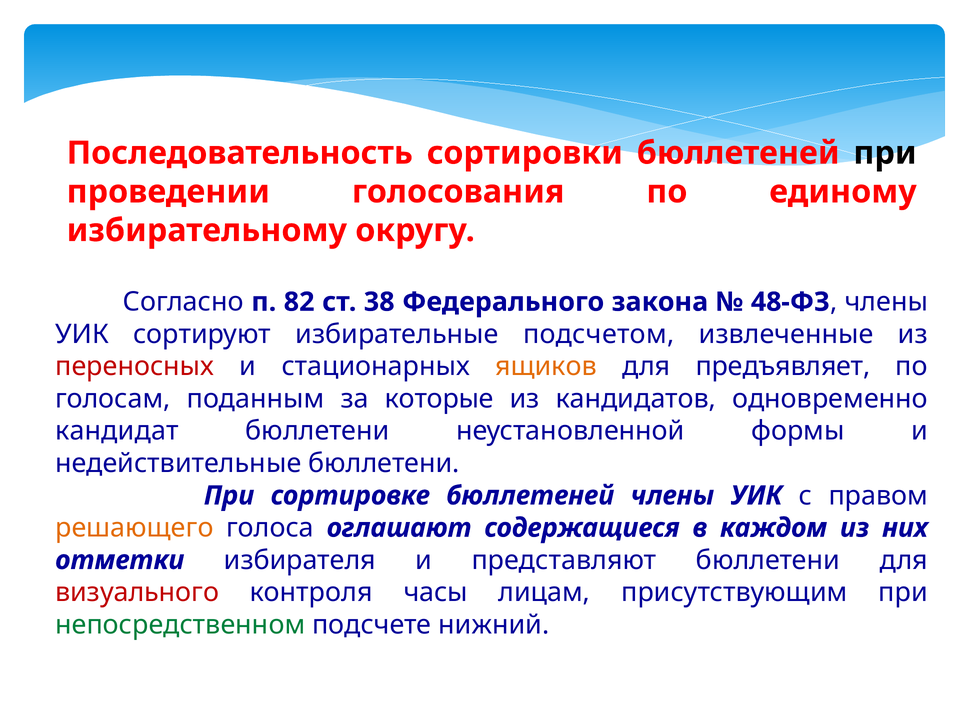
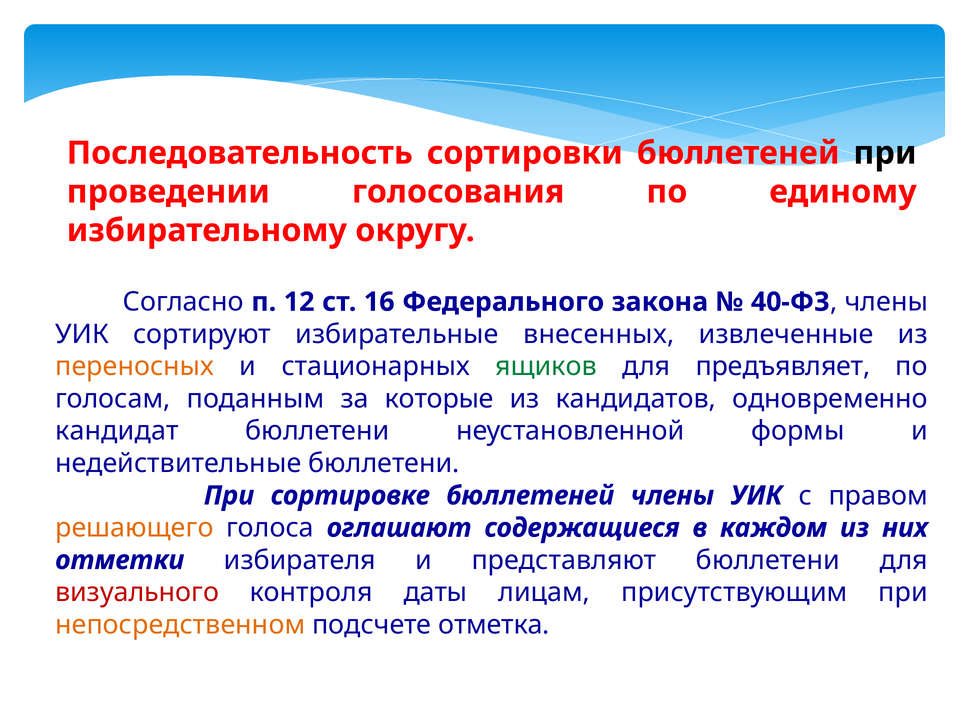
82: 82 -> 12 (299, 302)
38: 38 -> 16 (379, 302)
48-ФЗ: 48-ФЗ -> 40-ФЗ (790, 302)
подсчетом: подсчетом -> внесенных (599, 334)
переносных colour: red -> orange (135, 367)
ящиков colour: orange -> green (546, 367)
часы: часы -> даты (436, 592)
непосредственном colour: green -> orange (180, 625)
нижний: нижний -> отметка (494, 625)
